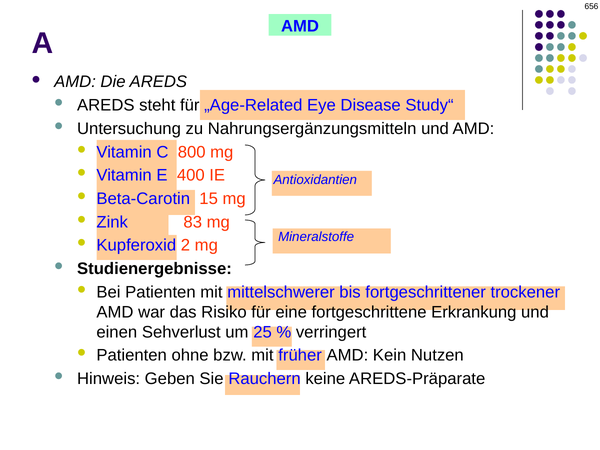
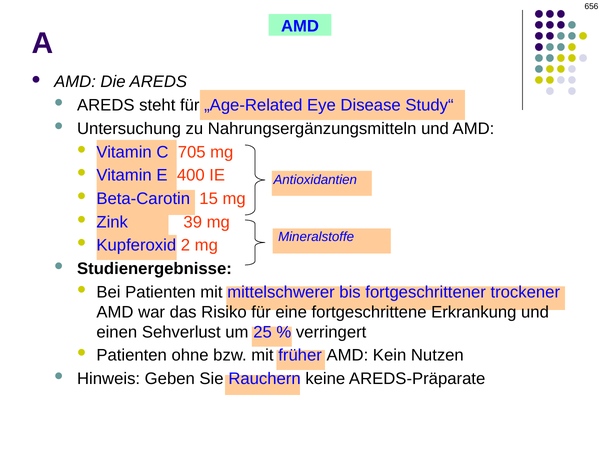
800: 800 -> 705 (192, 152)
83: 83 -> 39 (193, 222)
